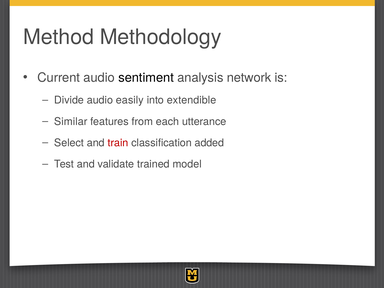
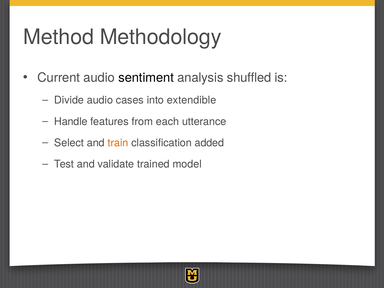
network: network -> shuffled (249, 78)
easily: easily -> cases (130, 100)
Similar: Similar -> Handle (71, 121)
train colour: red -> orange (118, 143)
